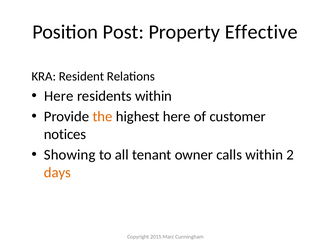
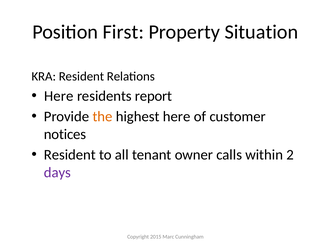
Post: Post -> First (123, 32)
Effective: Effective -> Situation (261, 32)
residents within: within -> report (154, 96)
Showing: Showing -> Resident (70, 155)
days colour: orange -> purple (57, 173)
